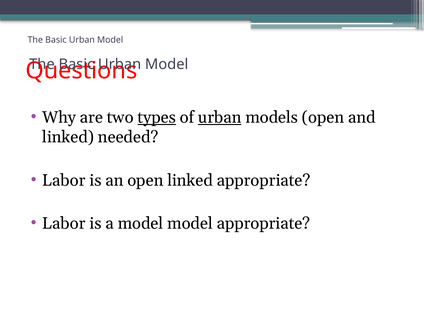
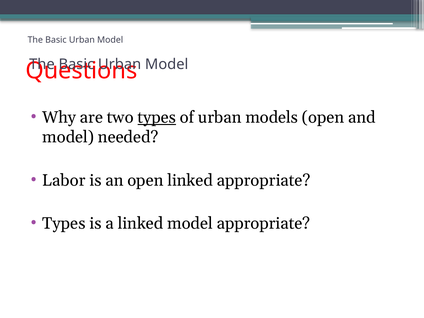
urban underline: present -> none (220, 117)
linked: linked -> model (68, 137)
Labor: Labor -> Types (64, 223)
a model: model -> linked (141, 223)
